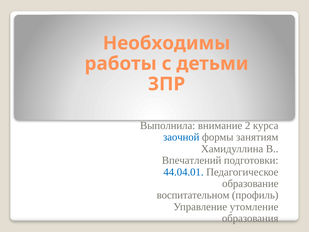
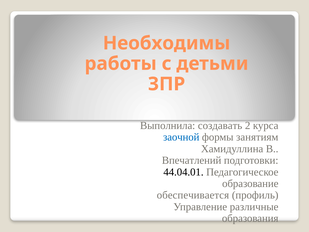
внимание: внимание -> создавать (220, 125)
44.04.01 colour: blue -> black (183, 172)
воспитательном: воспитательном -> обеспечивается (193, 195)
утомление: утомление -> различные (254, 207)
